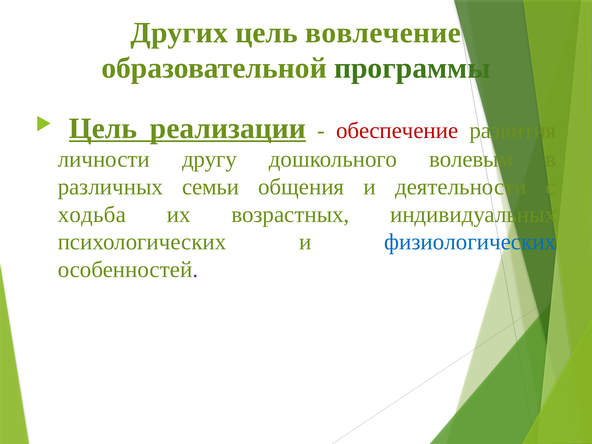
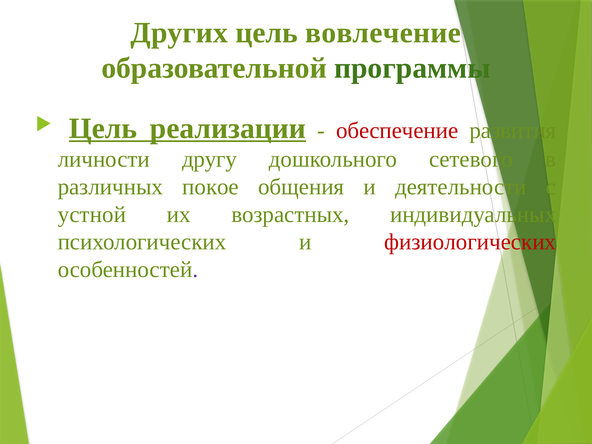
волевым: волевым -> сетевого (471, 159)
семьи: семьи -> покое (211, 187)
ходьба: ходьба -> устной (92, 214)
физиологических colour: blue -> red (470, 242)
